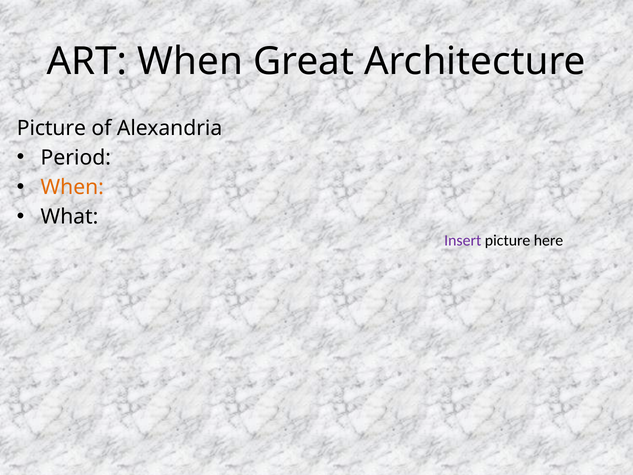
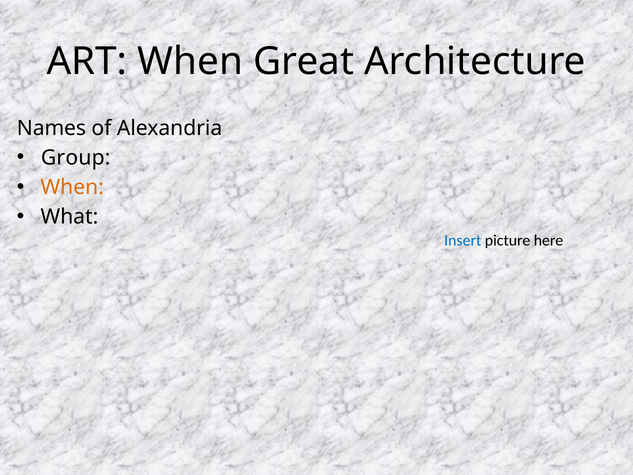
Picture: Picture -> Names (51, 128)
Period: Period -> Group (76, 158)
Insert colour: purple -> blue (463, 241)
